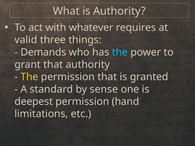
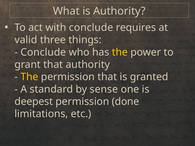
with whatever: whatever -> conclude (91, 28)
Demands: Demands -> Conclude (43, 52)
the colour: light blue -> yellow (120, 52)
hand: hand -> done (125, 102)
